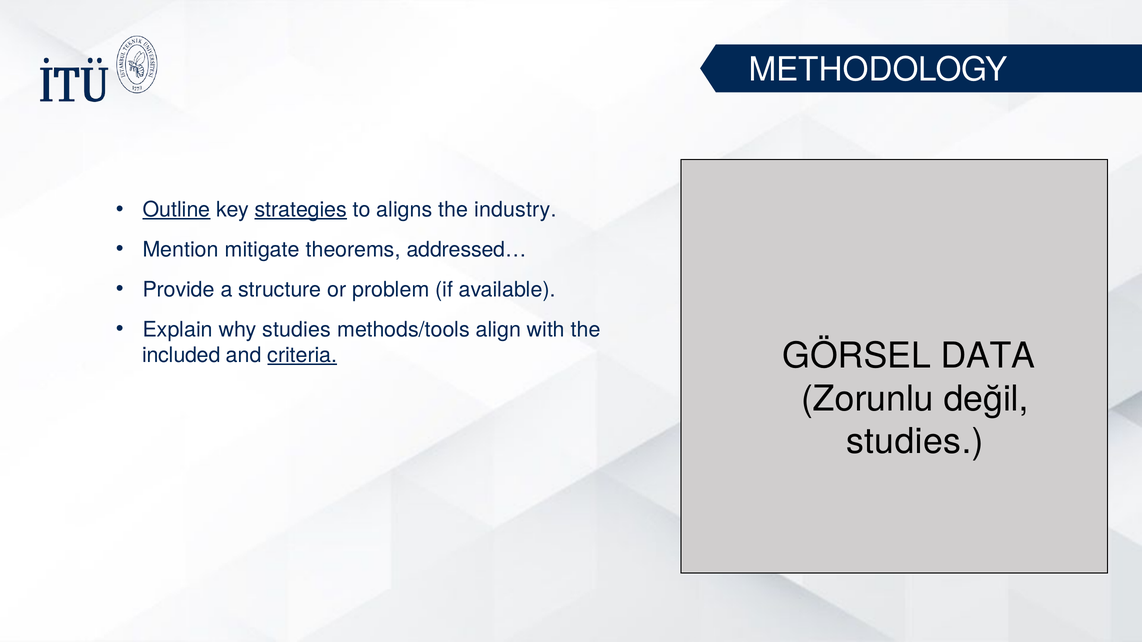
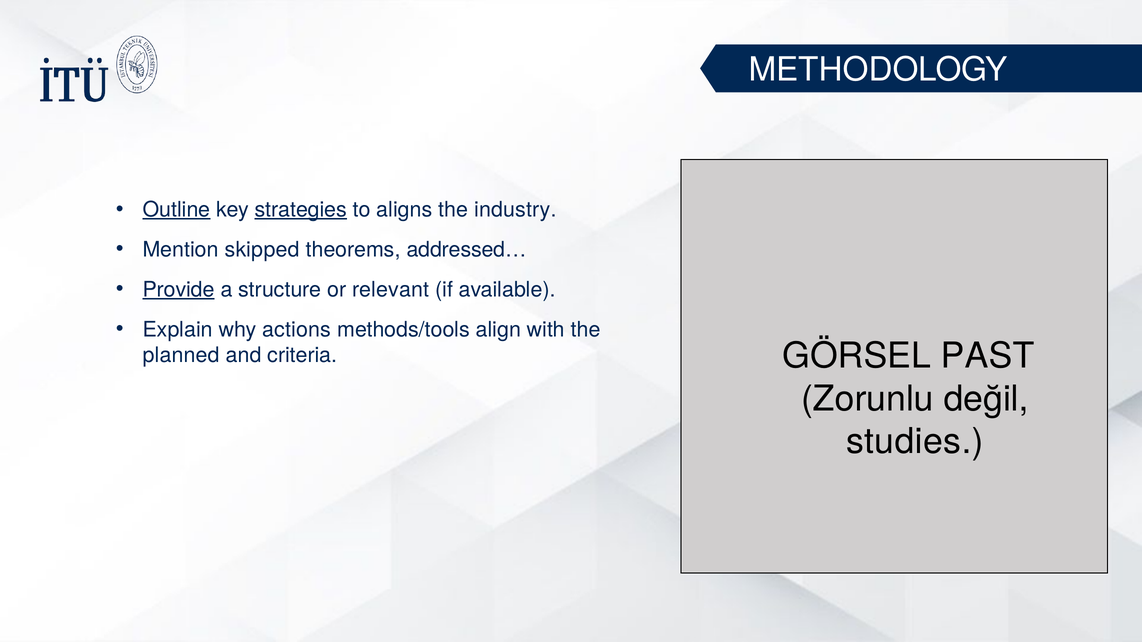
mitigate: mitigate -> skipped (262, 250)
Provide underline: none -> present (179, 290)
problem: problem -> relevant (391, 290)
why studies: studies -> actions (297, 330)
included: included -> planned (181, 355)
criteria underline: present -> none (302, 355)
DATA: DATA -> PAST (988, 356)
